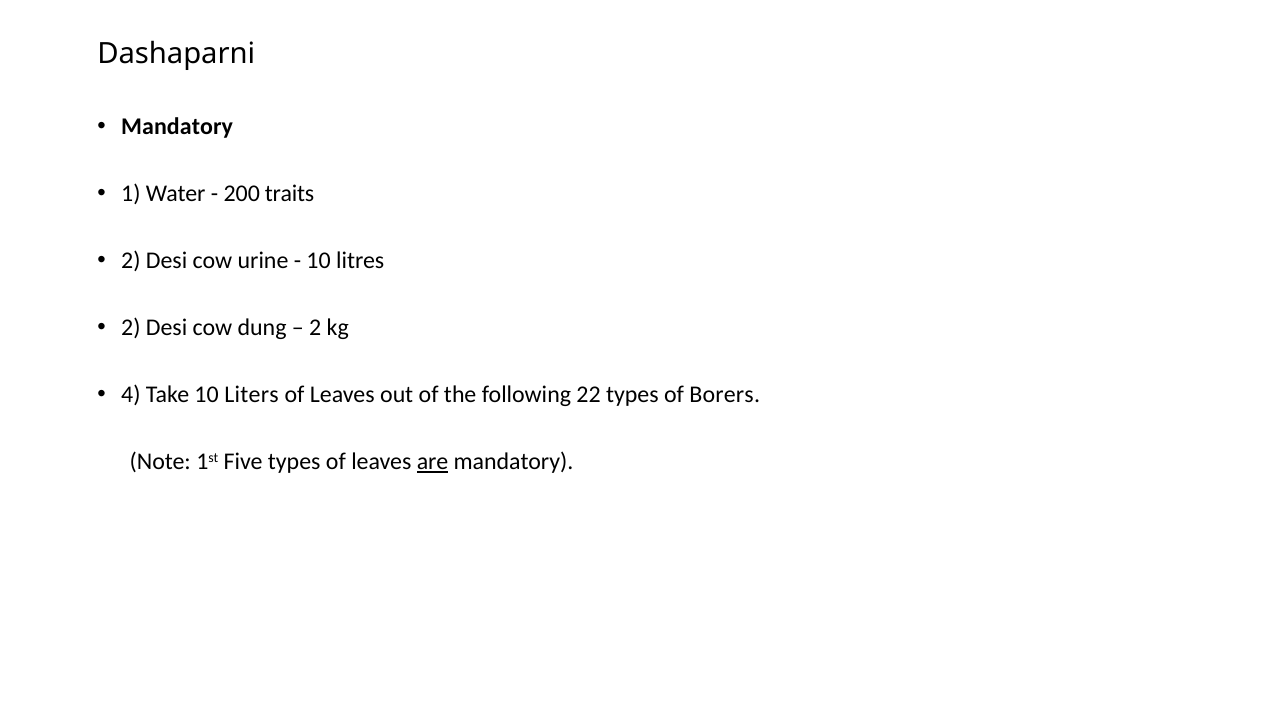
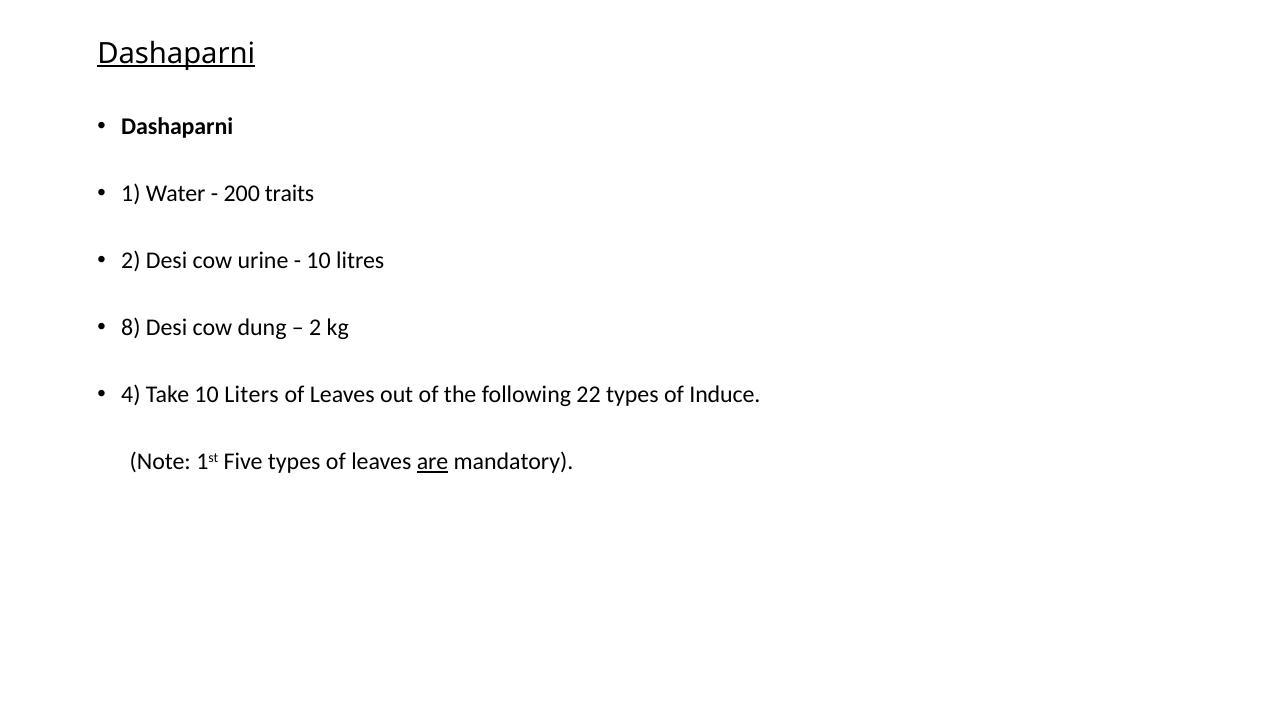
Dashaparni underline: none -> present (176, 53)
Mandatory: Mandatory -> Dashaparni (177, 127)
2: 2 -> 8 (131, 328)
Borers: Borers -> Induce (725, 394)
